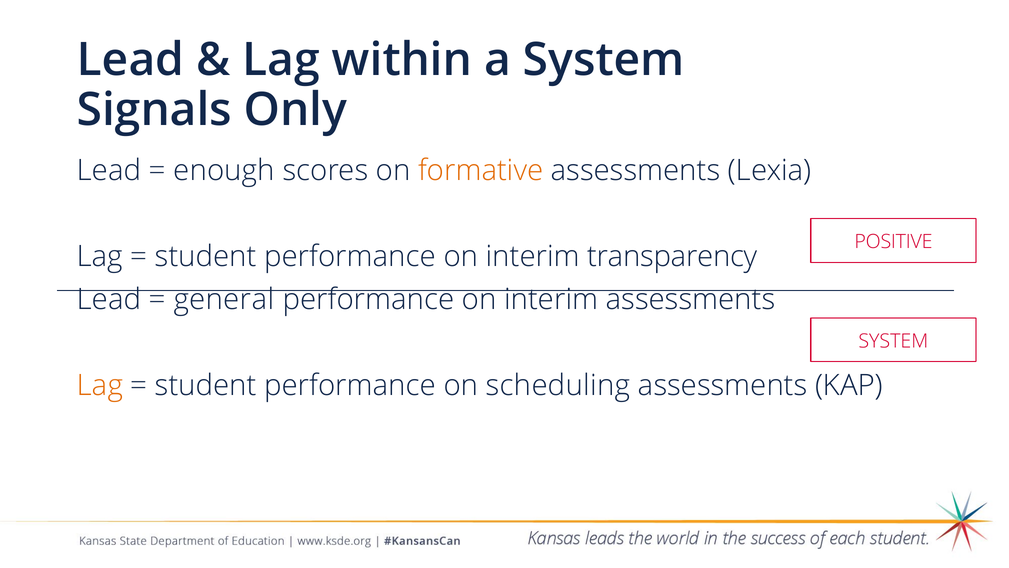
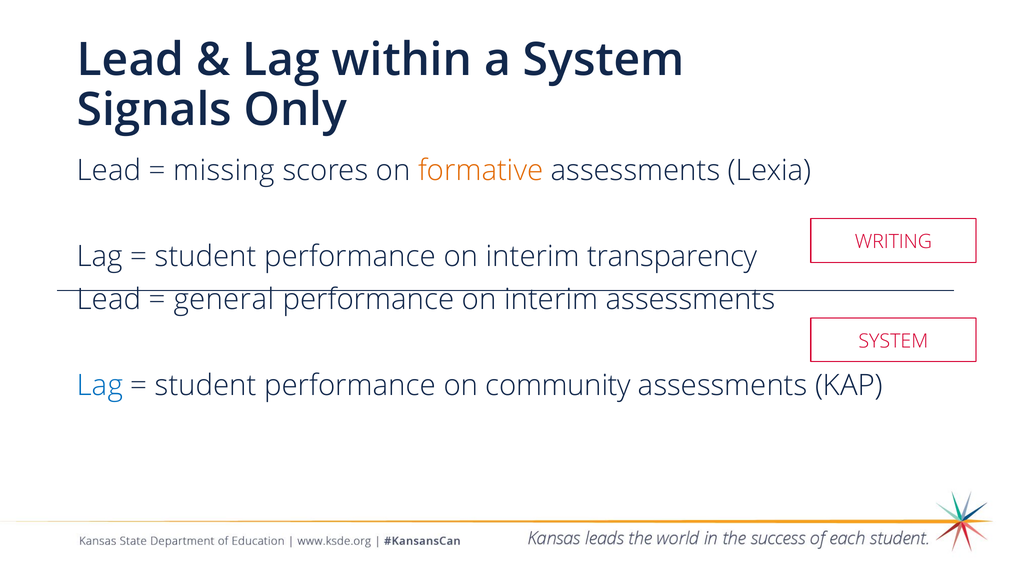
enough: enough -> missing (224, 171)
POSITIVE: POSITIVE -> WRITING (893, 242)
Lag colour: orange -> blue (100, 385)
scheduling: scheduling -> community (558, 385)
